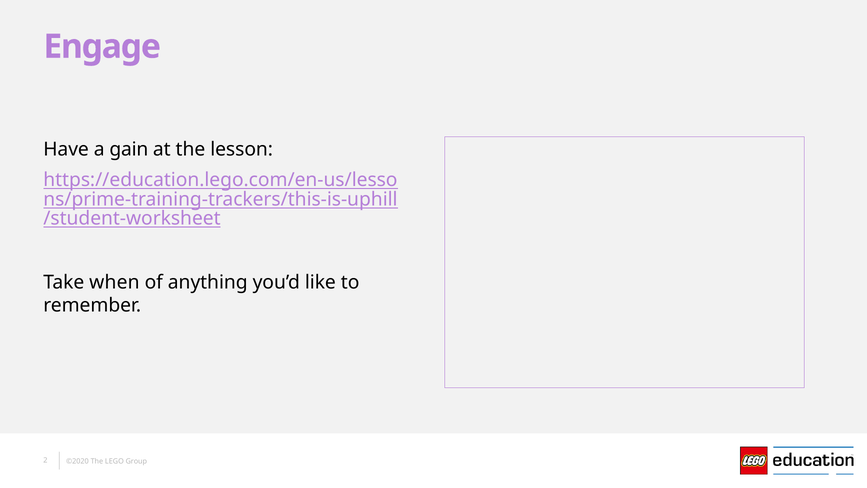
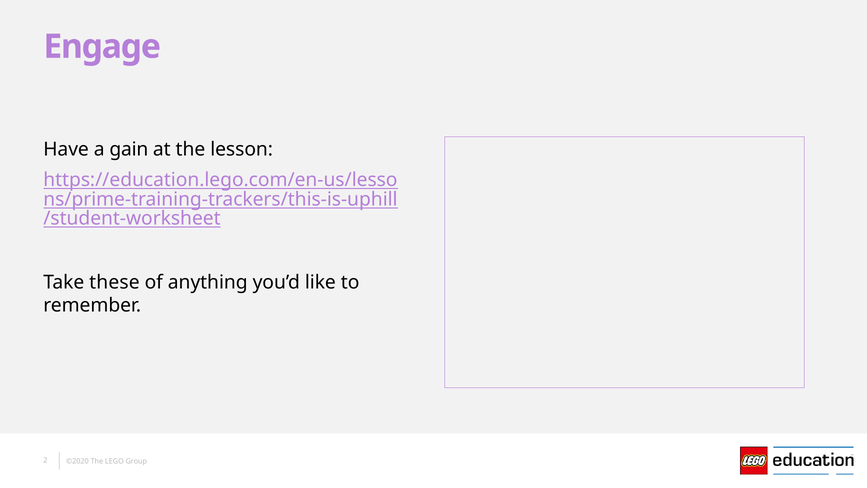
when: when -> these (114, 282)
